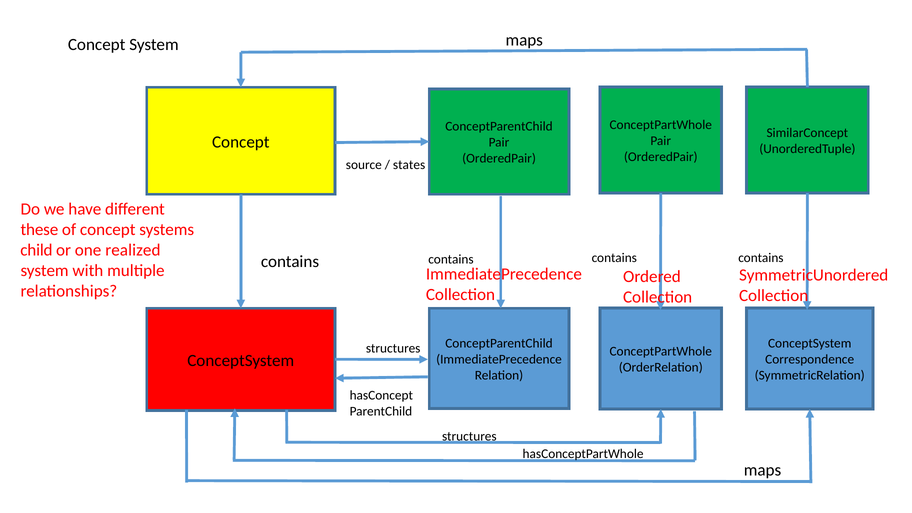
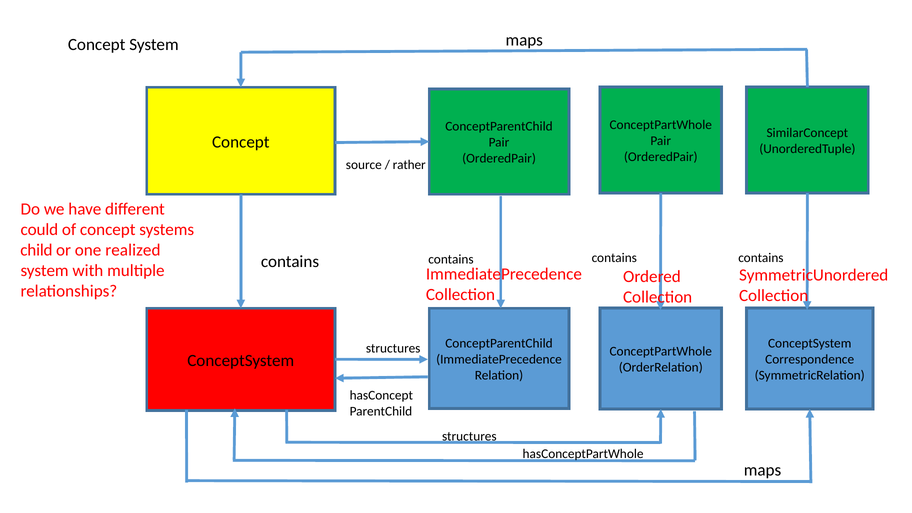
states: states -> rather (409, 165)
these: these -> could (39, 230)
